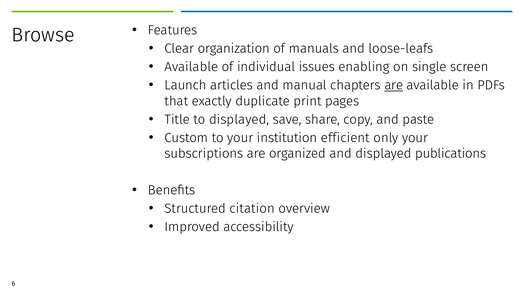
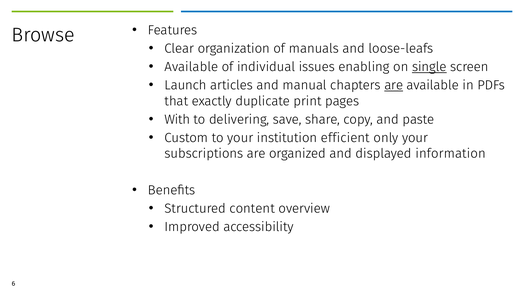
single underline: none -> present (429, 67)
Title: Title -> With (177, 119)
to displayed: displayed -> delivering (239, 119)
publications: publications -> information (451, 153)
citation: citation -> content (252, 208)
